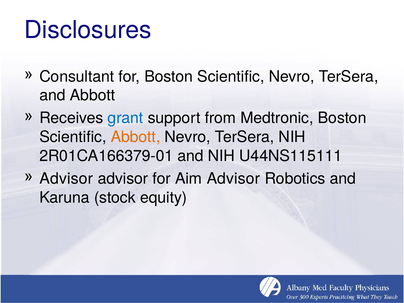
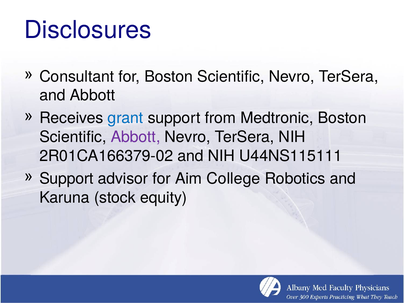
Abbott colour: orange -> purple (136, 137)
2R01CA166379-01: 2R01CA166379-01 -> 2R01CA166379-02 (106, 156)
Advisor: Advisor -> Support (66, 179)
Aim Advisor: Advisor -> College (233, 179)
